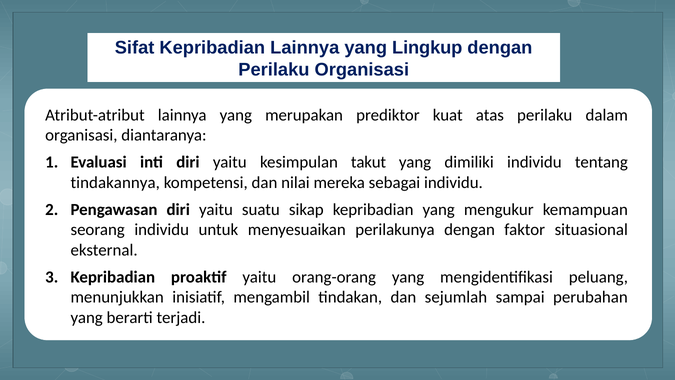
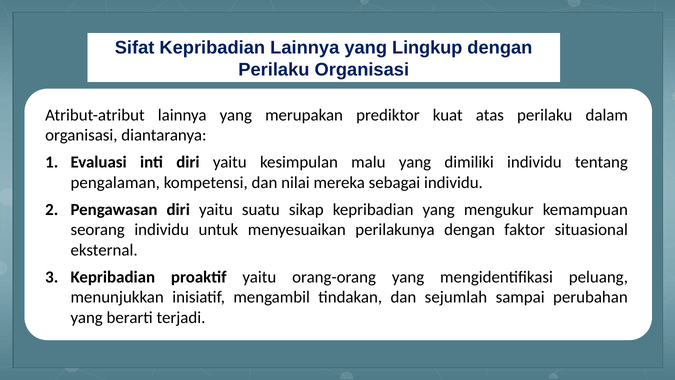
takut: takut -> malu (368, 162)
tindakannya: tindakannya -> pengalaman (115, 182)
